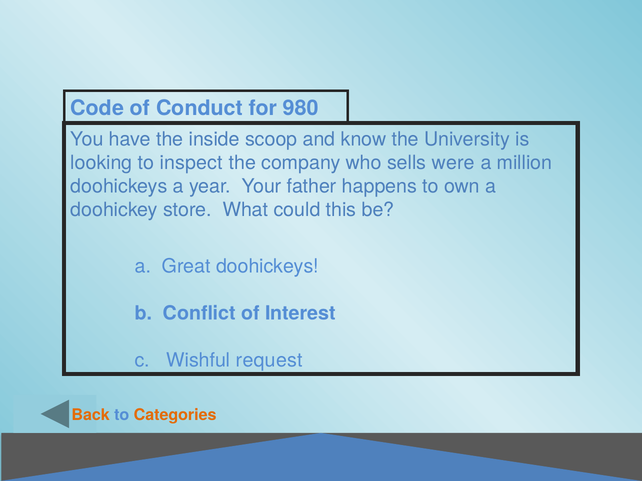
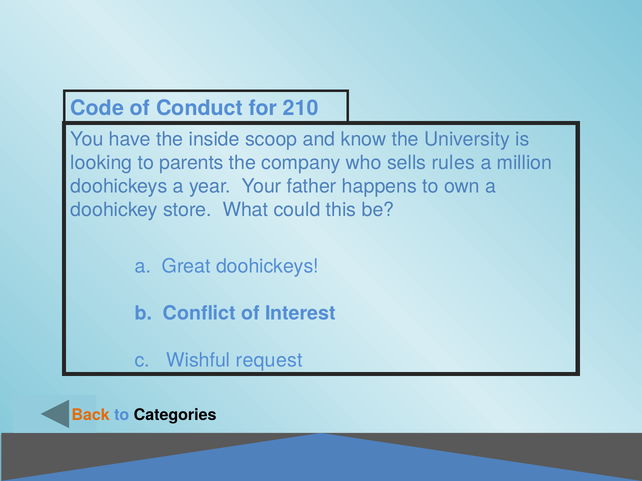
980: 980 -> 210 (301, 108)
inspect: inspect -> parents (191, 163)
were: were -> rules (453, 163)
Categories colour: orange -> black (175, 415)
